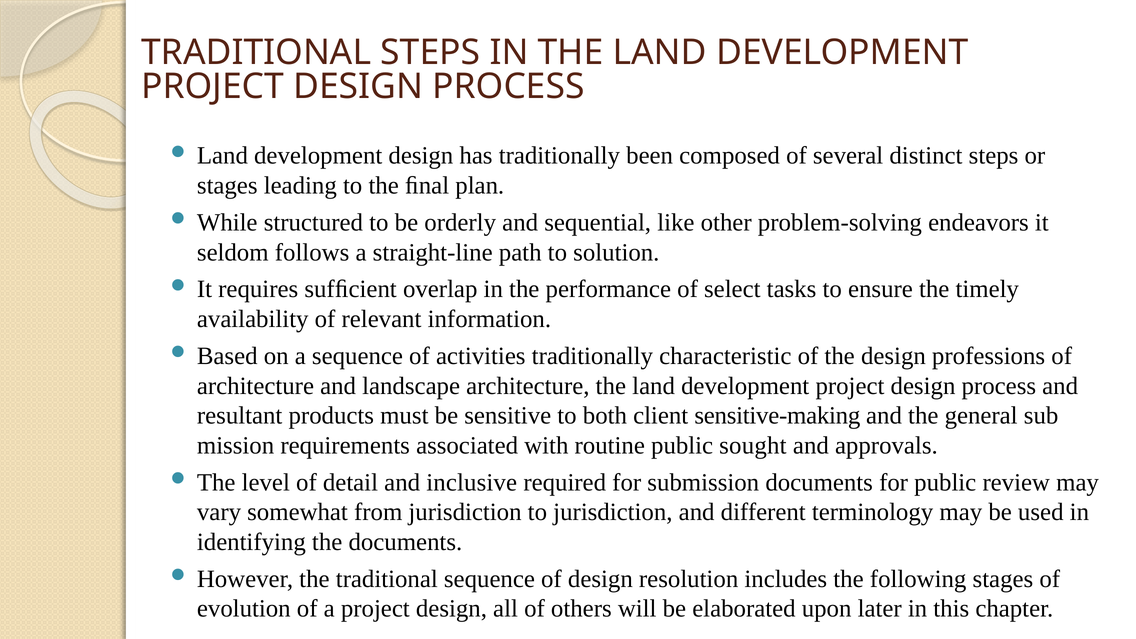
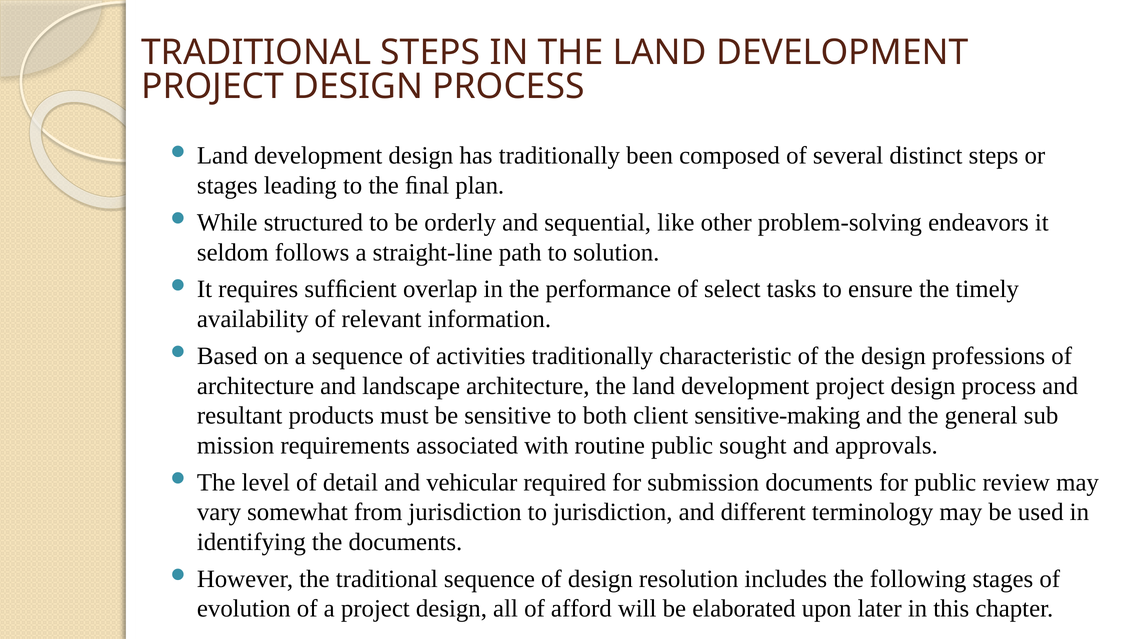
inclusive: inclusive -> vehicular (472, 482)
others: others -> afford (581, 609)
